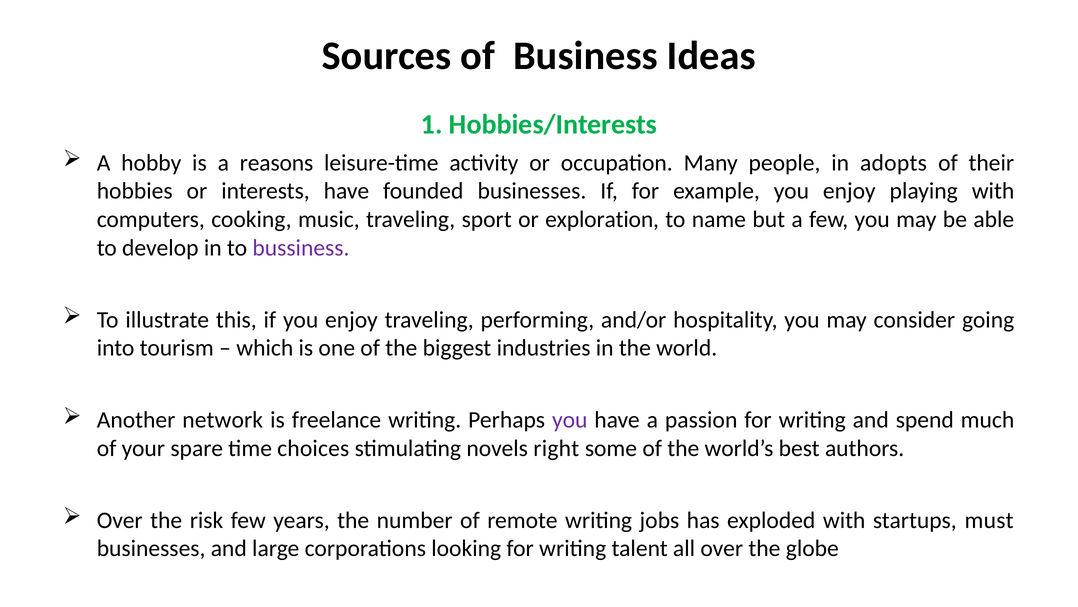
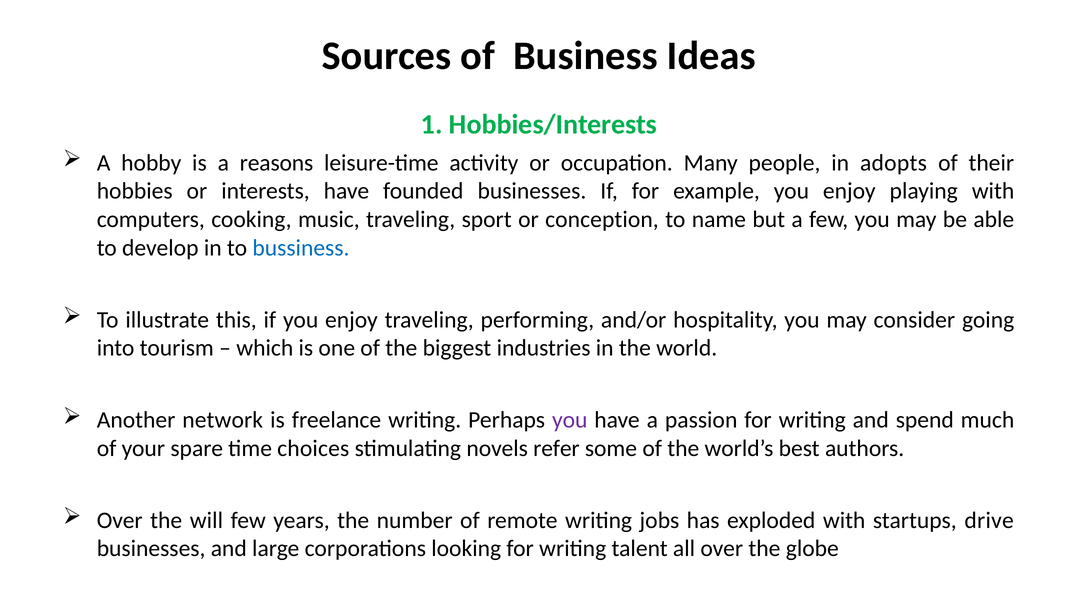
exploration: exploration -> conception (602, 219)
bussiness colour: purple -> blue (301, 248)
right: right -> refer (556, 448)
risk: risk -> will (206, 520)
must: must -> drive (989, 520)
